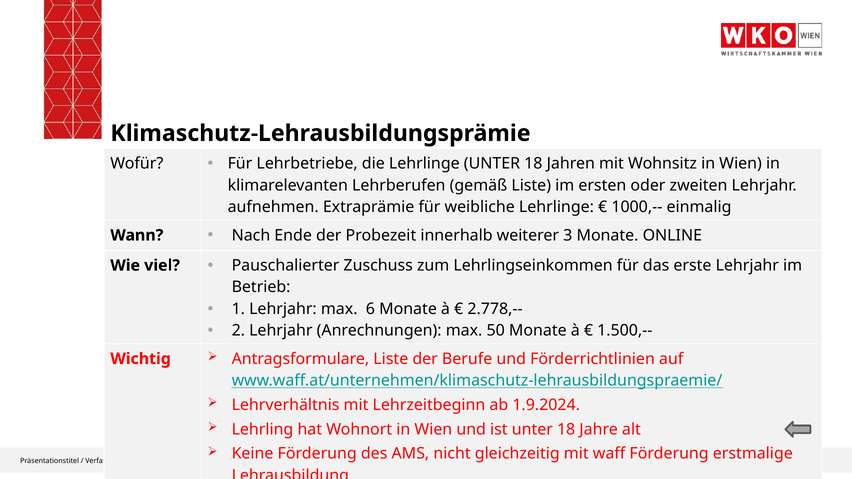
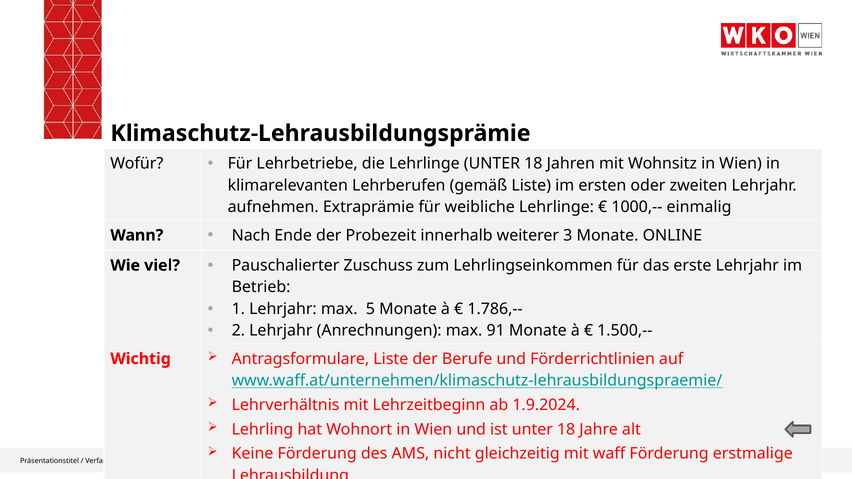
6: 6 -> 5 (370, 309)
2.778,--: 2.778,-- -> 1.786,-- (495, 309)
50: 50 -> 91 (496, 331)
